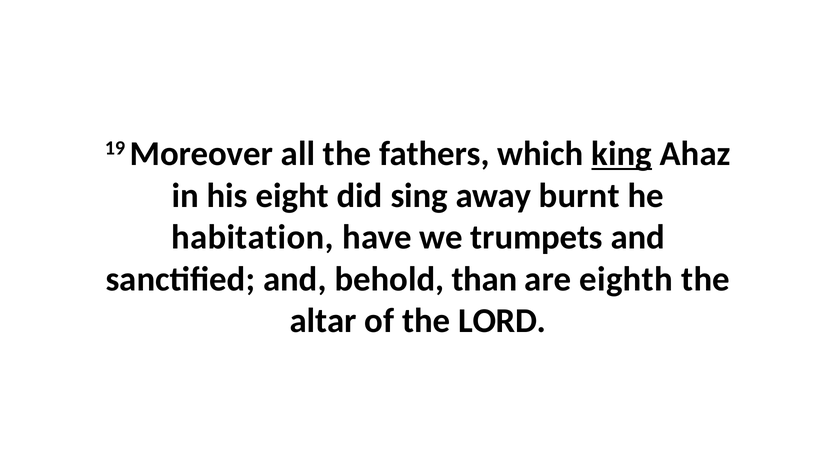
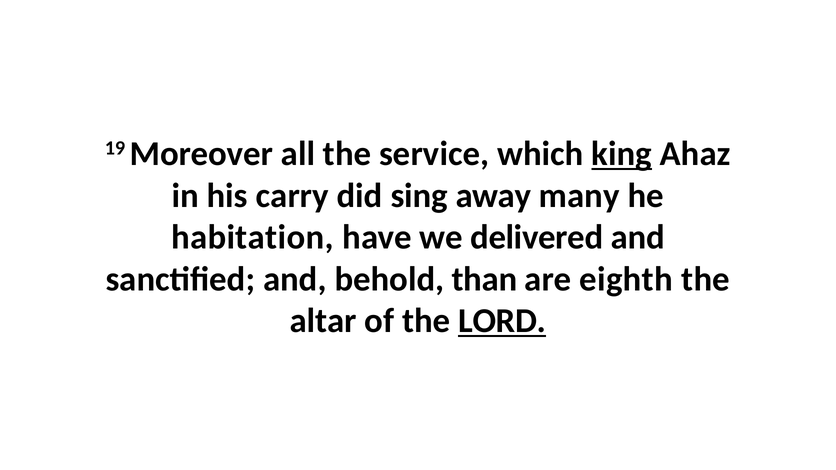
fathers: fathers -> service (434, 154)
eight: eight -> carry (292, 196)
burnt: burnt -> many (579, 196)
trumpets: trumpets -> delivered (537, 238)
LORD underline: none -> present (502, 321)
